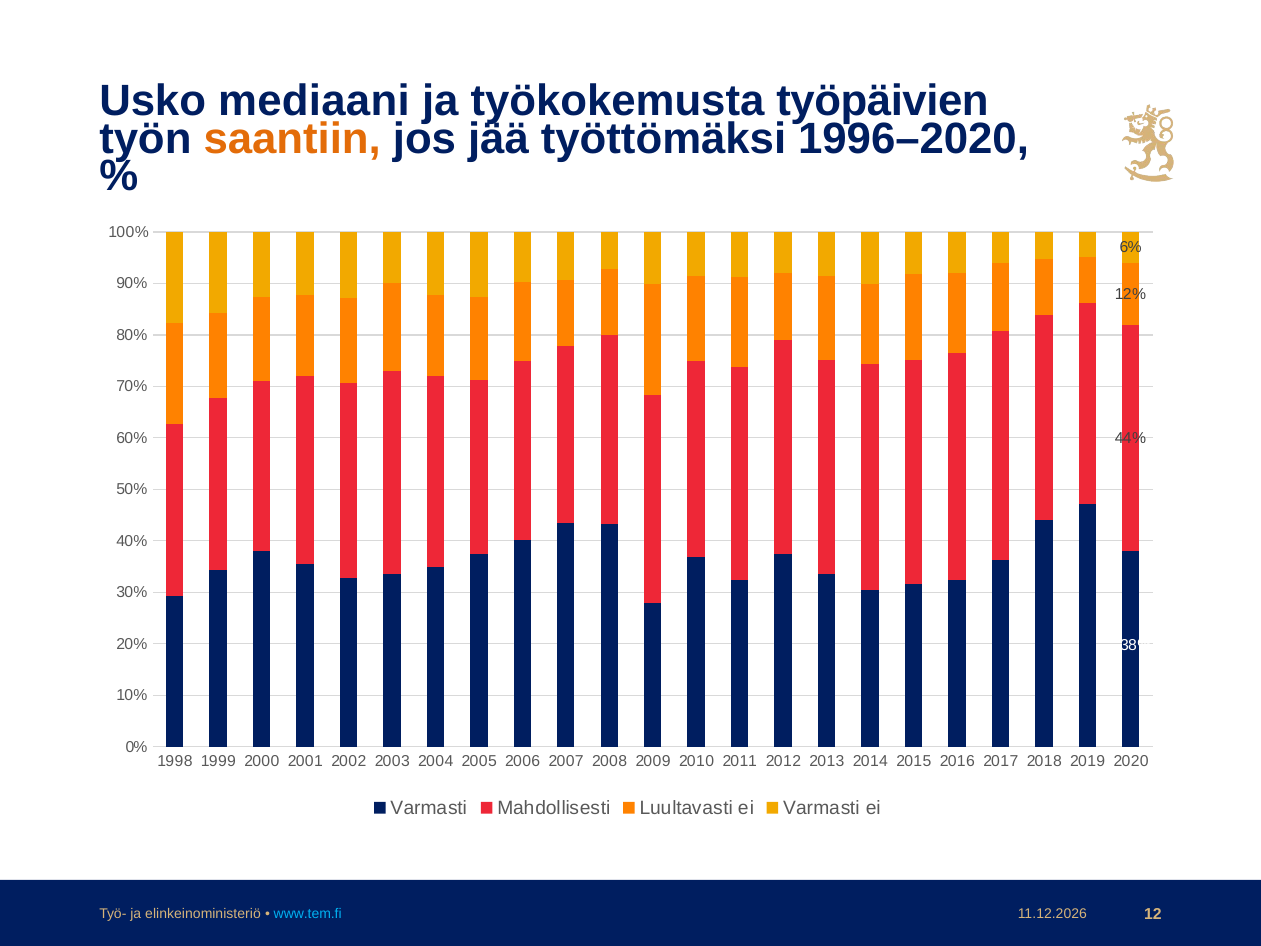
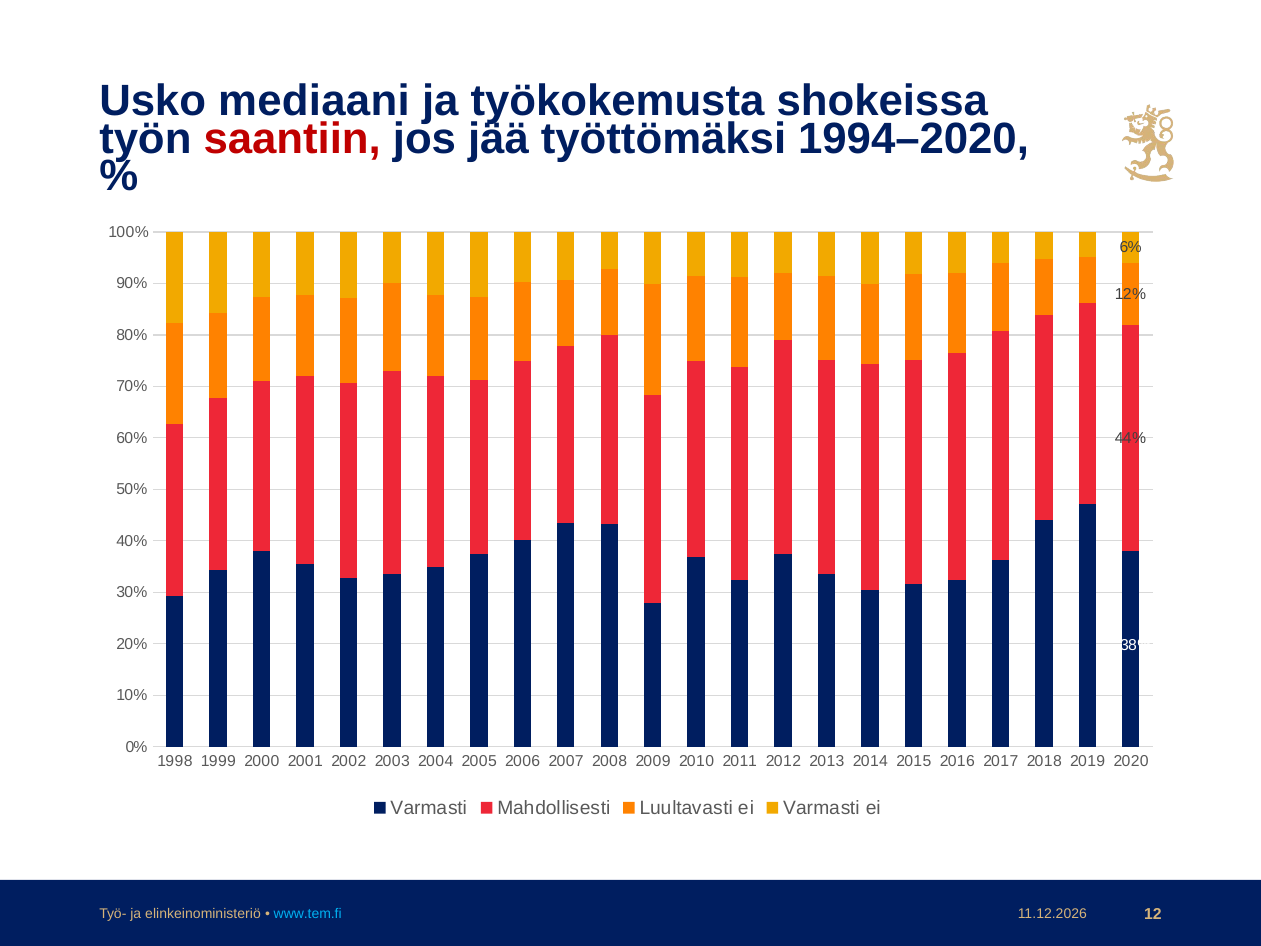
työpäivien: työpäivien -> shokeissa (882, 101)
saantiin colour: orange -> red (292, 139)
1996–2020: 1996–2020 -> 1994–2020 (914, 139)
